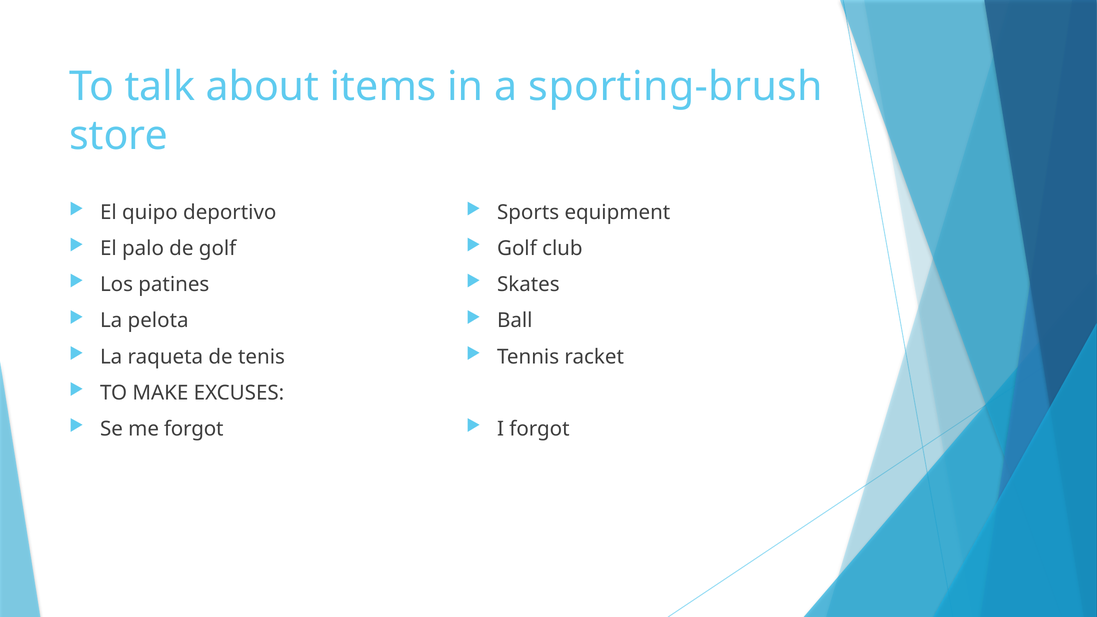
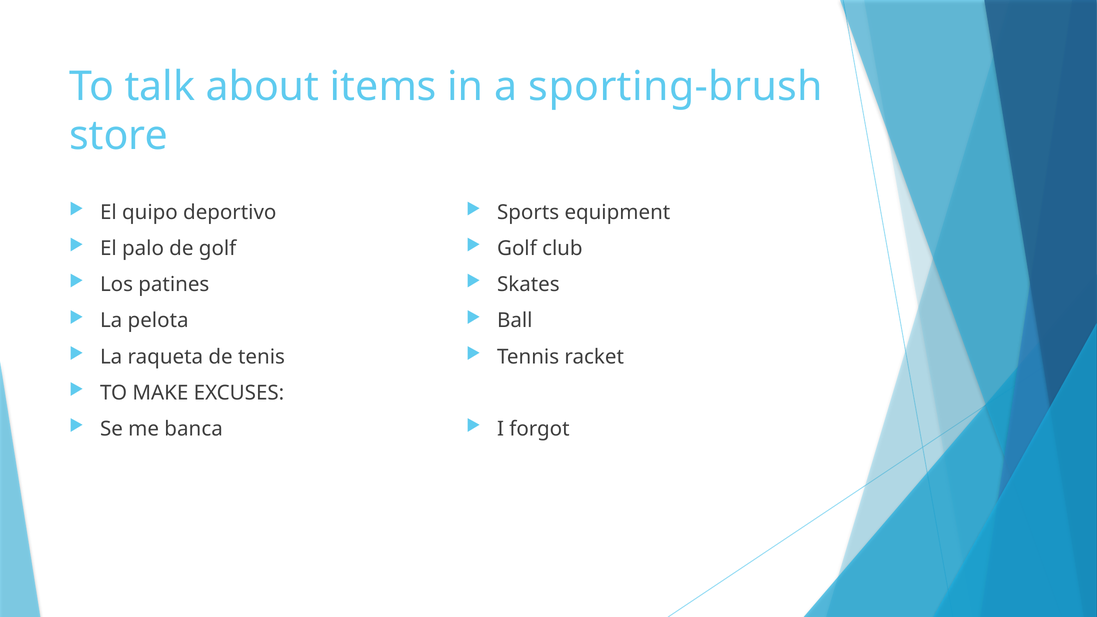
me forgot: forgot -> banca (194, 429)
